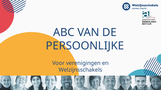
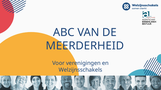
PERSOONLIJKE: PERSOONLIJKE -> MEERDERHEID (85, 46)
